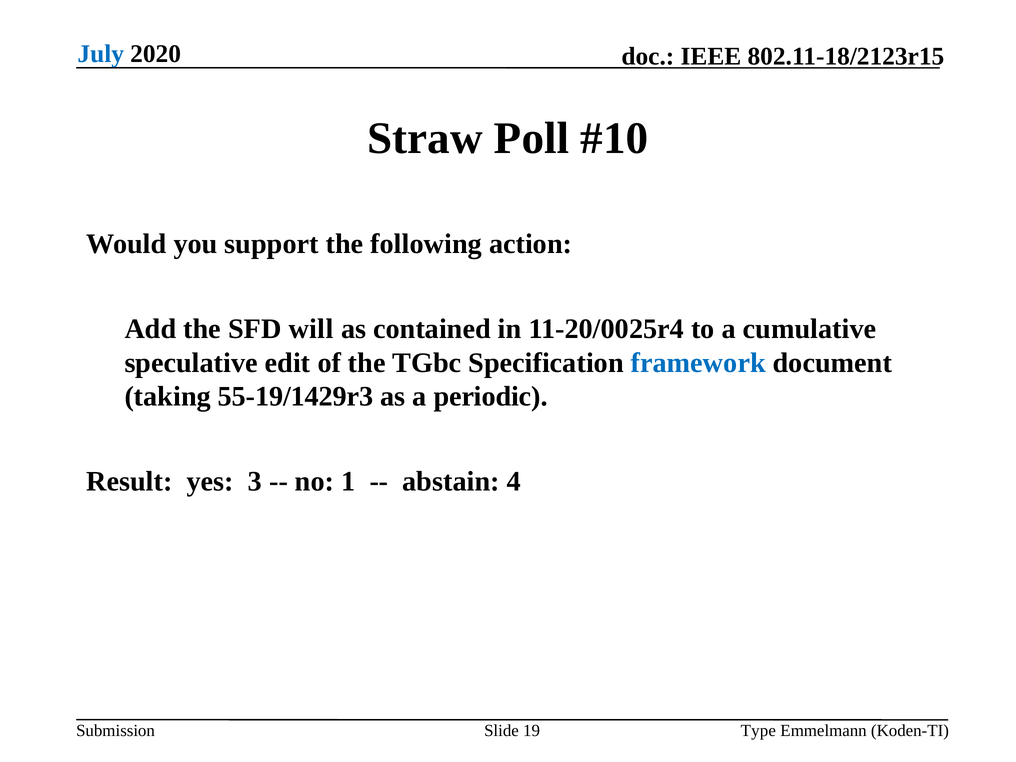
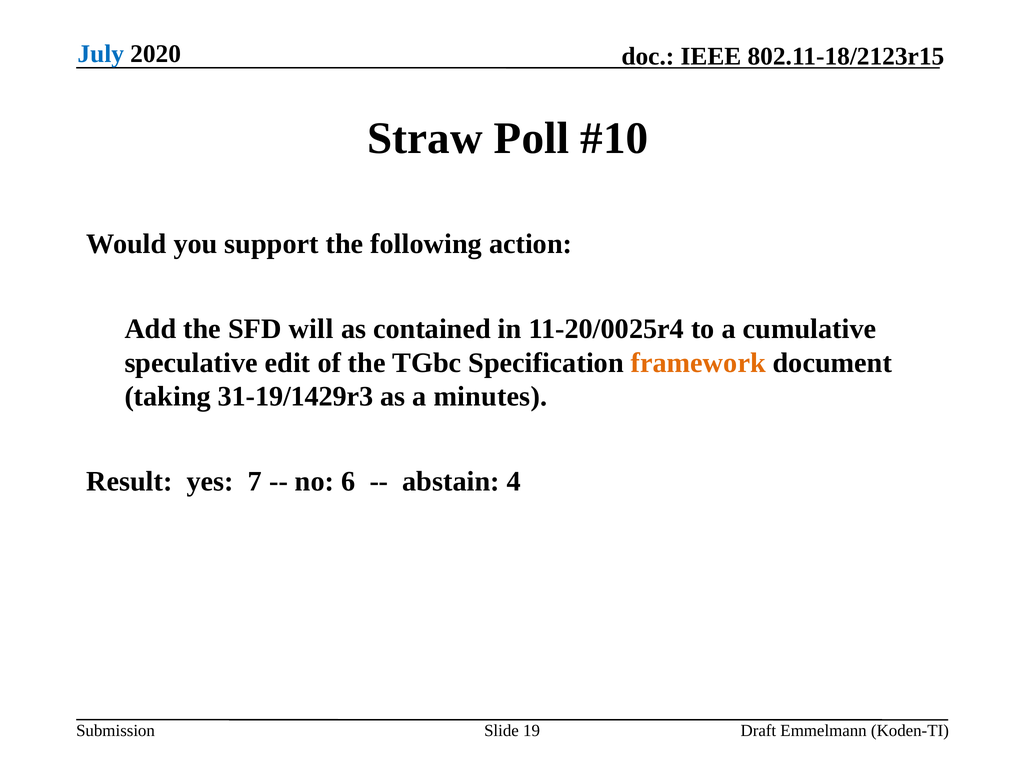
framework colour: blue -> orange (698, 363)
55-19/1429r3: 55-19/1429r3 -> 31-19/1429r3 (296, 397)
periodic: periodic -> minutes (490, 397)
3: 3 -> 7 (255, 481)
1: 1 -> 6 (348, 481)
Type: Type -> Draft (758, 731)
